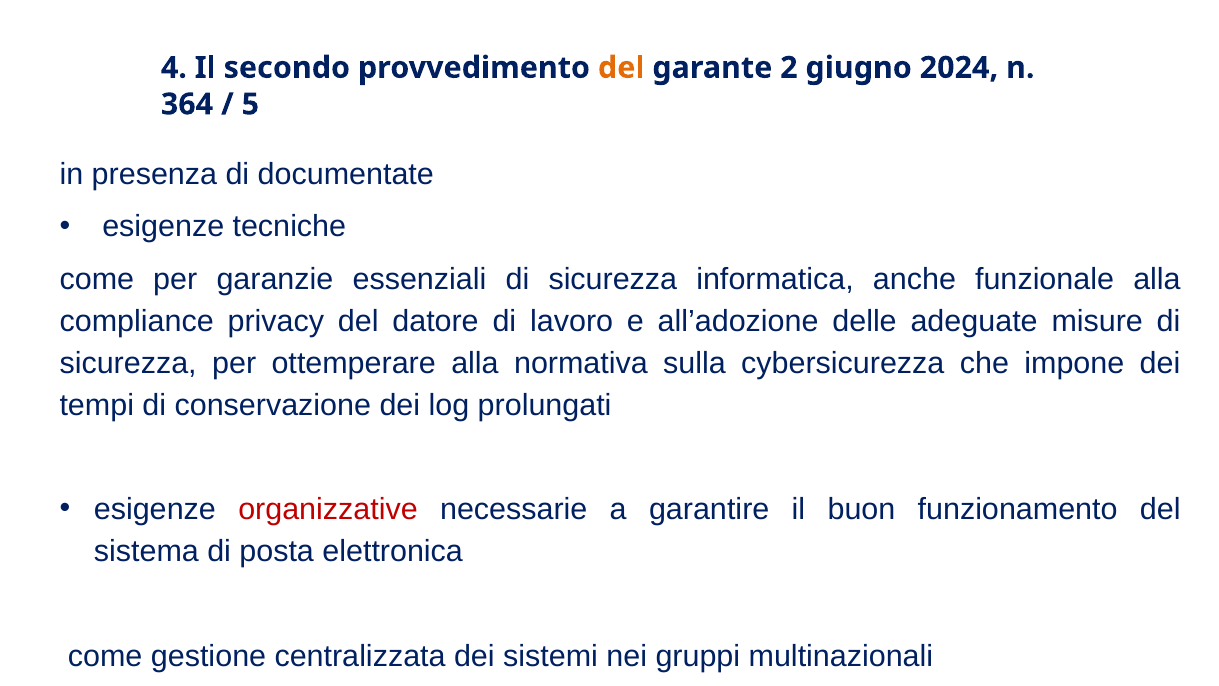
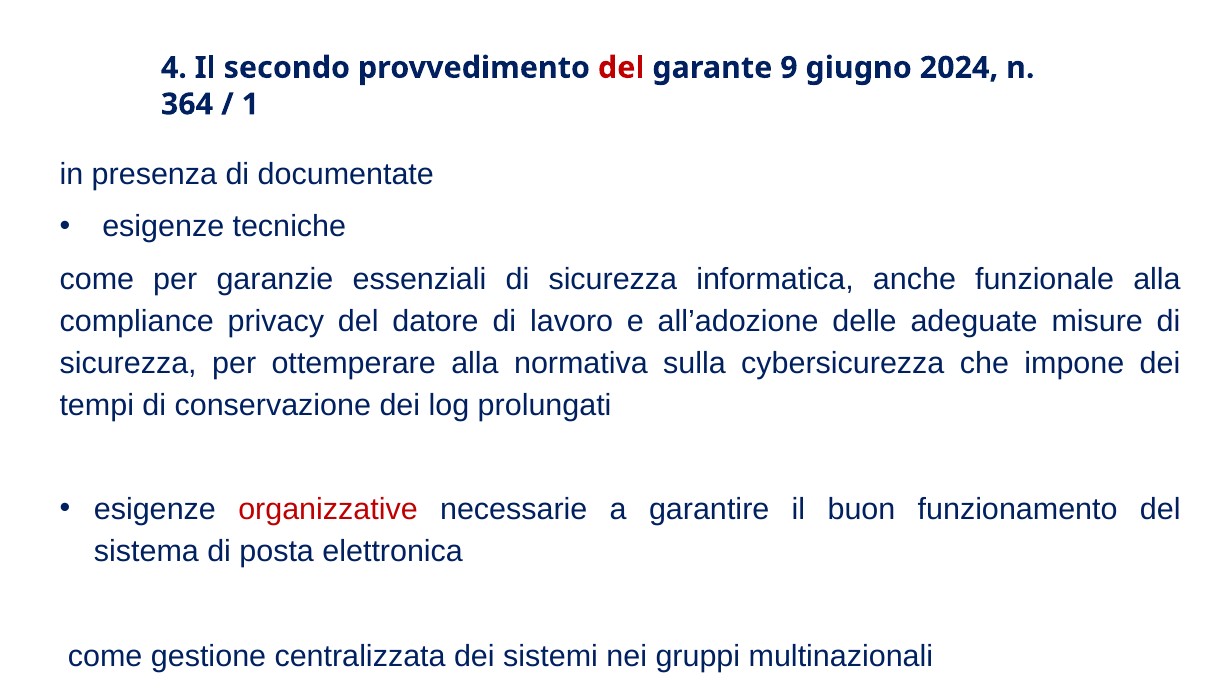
del colour: orange -> red (621, 68)
2: 2 -> 9 (789, 68)
5: 5 -> 1 (250, 104)
